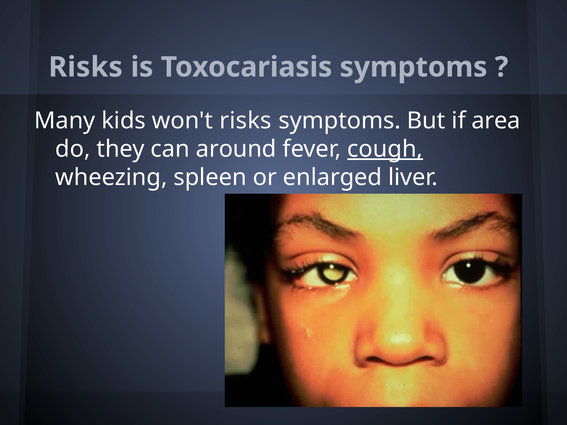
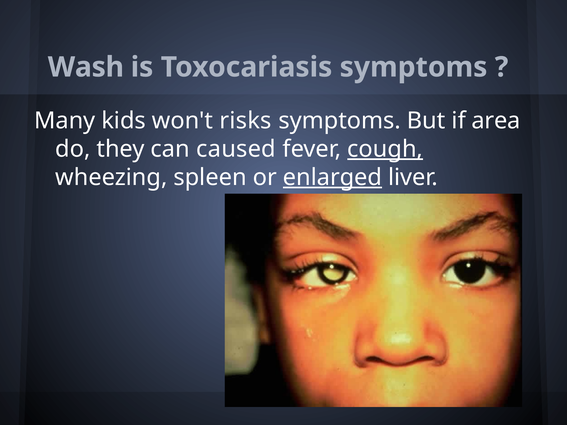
Risks: Risks -> Wash (86, 67)
around: around -> caused (236, 149)
enlarged underline: none -> present (332, 177)
